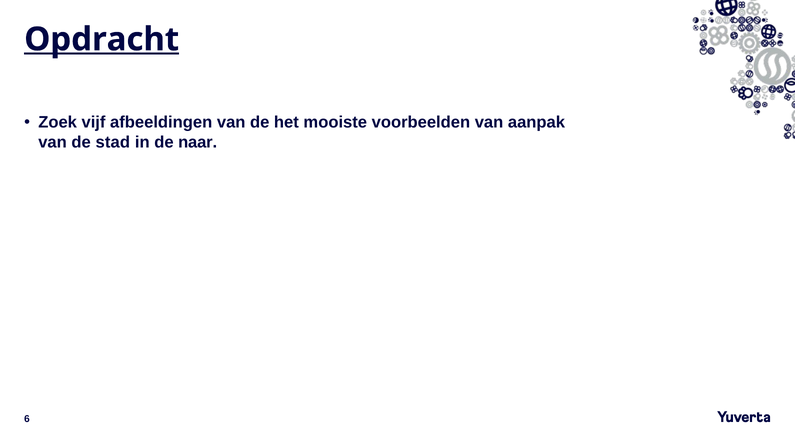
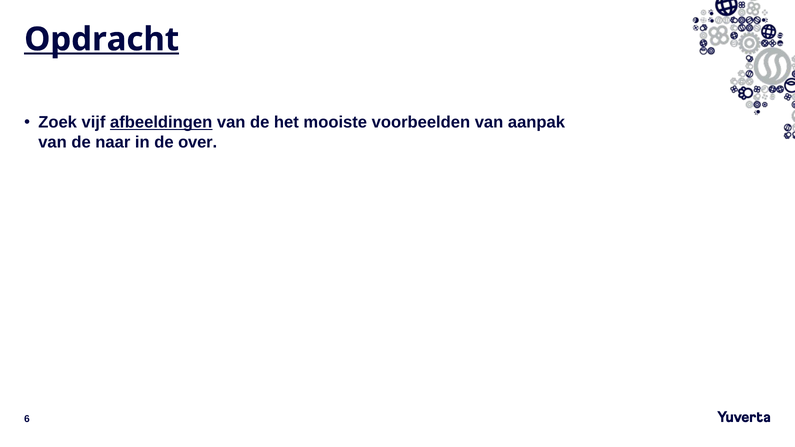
afbeeldingen underline: none -> present (161, 123)
stad: stad -> naar (113, 142)
naar: naar -> over (198, 142)
